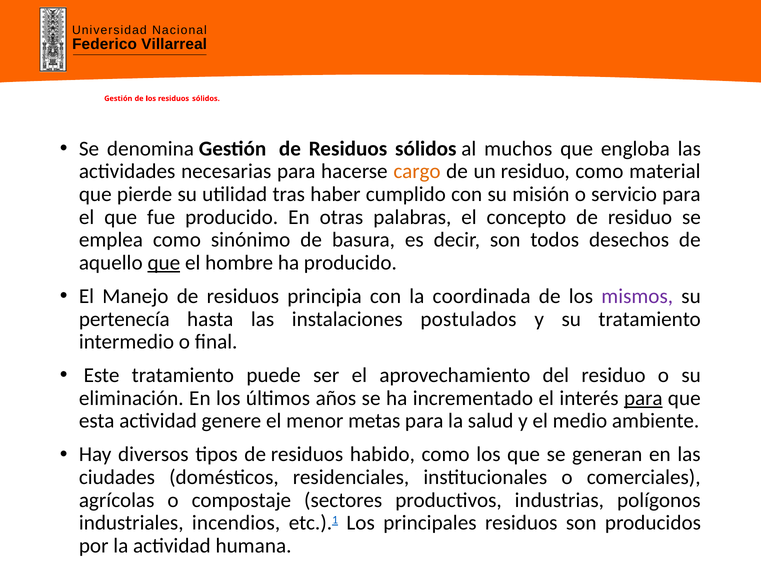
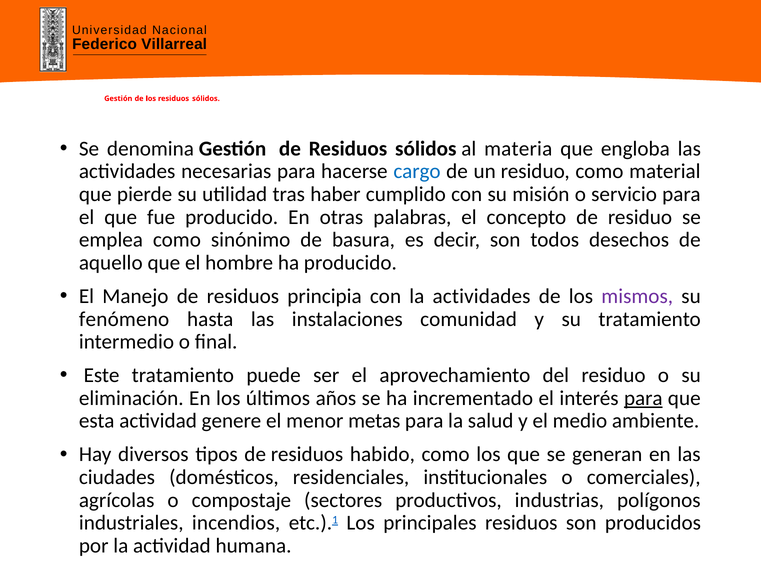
muchos: muchos -> materia (518, 149)
cargo colour: orange -> blue (417, 171)
que underline: present -> none (164, 263)
la coordinada: coordinada -> actividades (482, 296)
pertenecía: pertenecía -> fenómeno (124, 319)
postulados: postulados -> comunidad (469, 319)
